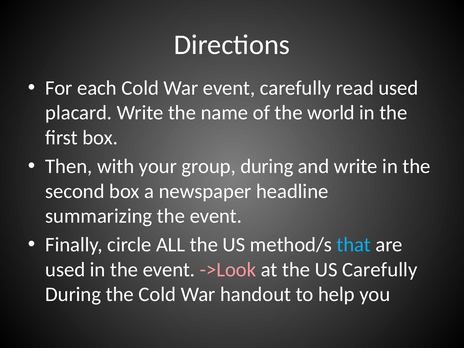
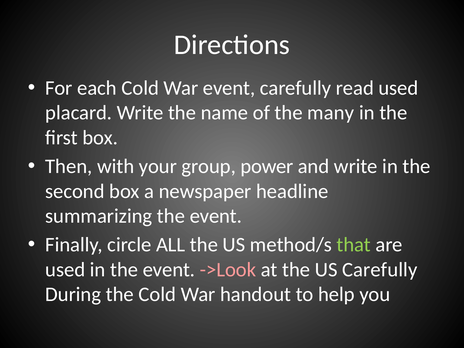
world: world -> many (331, 113)
group during: during -> power (267, 166)
that colour: light blue -> light green (354, 245)
